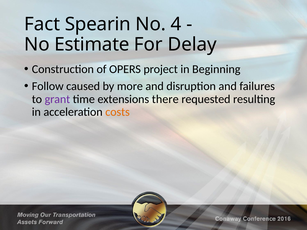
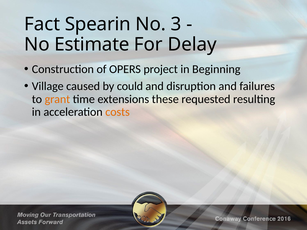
4: 4 -> 3 (176, 24)
Follow: Follow -> Village (48, 86)
more: more -> could (130, 86)
grant colour: purple -> orange (57, 99)
there: there -> these (165, 99)
